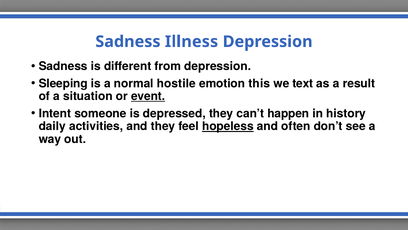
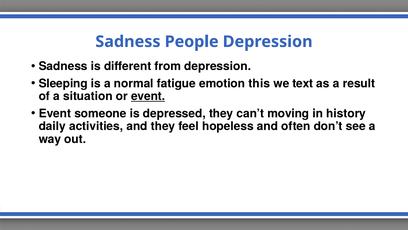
Illness: Illness -> People (192, 42)
hostile: hostile -> fatigue (176, 83)
Intent: Intent -> Event (55, 113)
happen: happen -> moving (288, 113)
hopeless underline: present -> none (228, 126)
